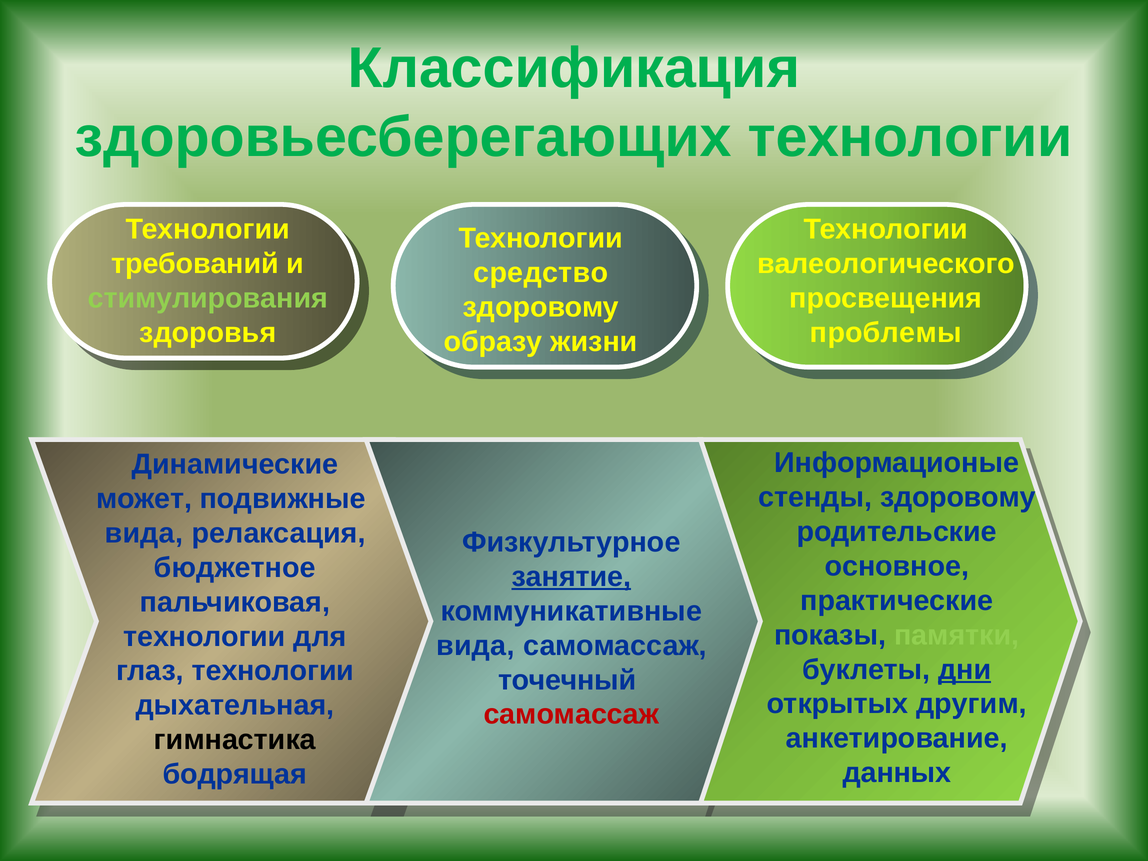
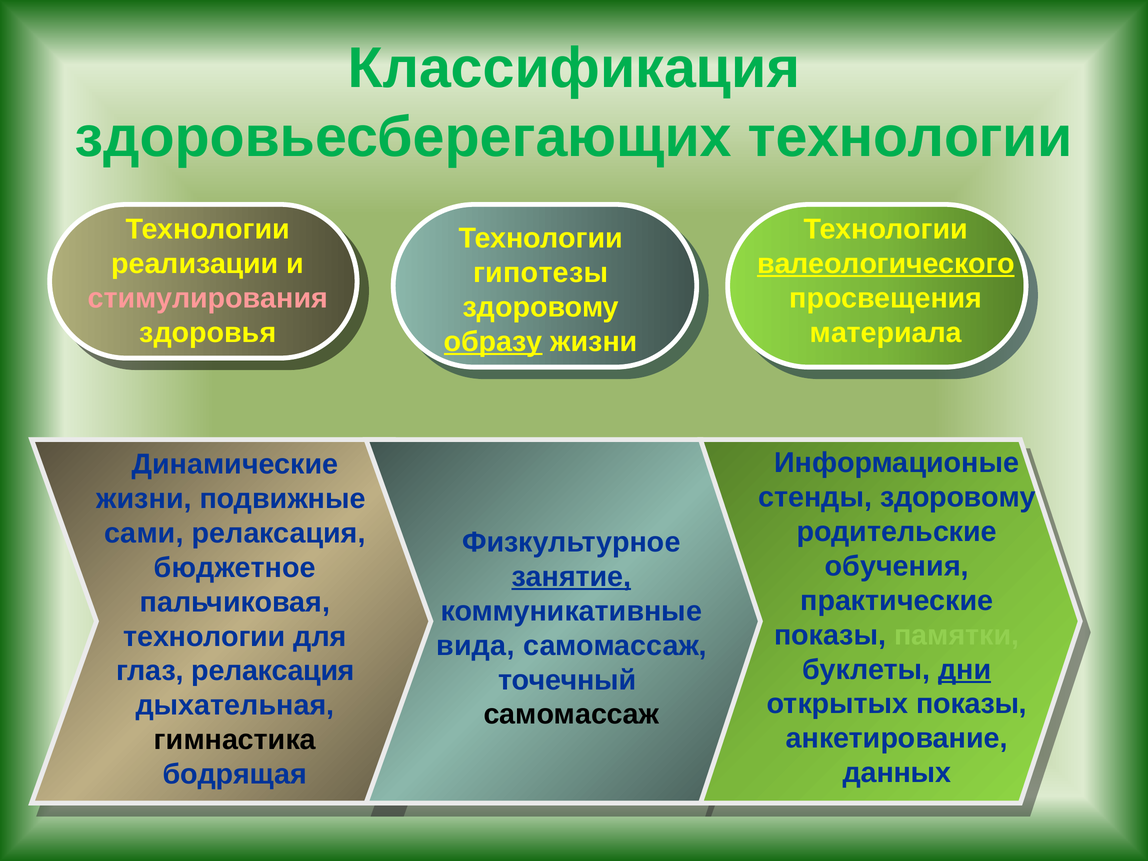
требований: требований -> реализации (195, 264)
валеологического underline: none -> present (886, 264)
средство: средство -> гипотезы (541, 273)
стимулирования colour: light green -> pink (208, 298)
проблемы: проблемы -> материала (886, 333)
образу underline: none -> present (493, 342)
может: может -> жизни (144, 499)
вида: вида -> сами (144, 533)
основное: основное -> обучения (897, 566)
глаз технологии: технологии -> релаксация (273, 671)
открытых другим: другим -> показы (972, 704)
самомассаж colour: red -> black (571, 714)
